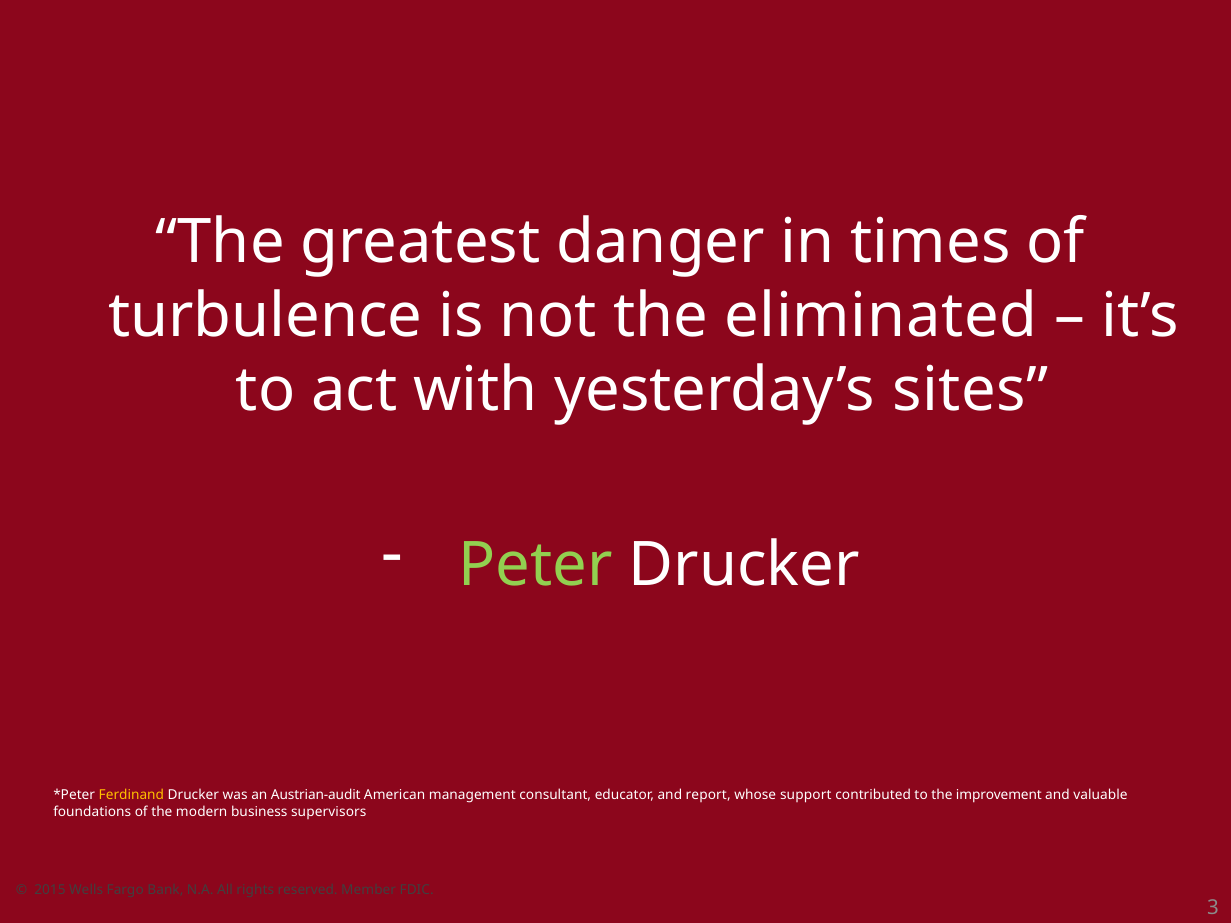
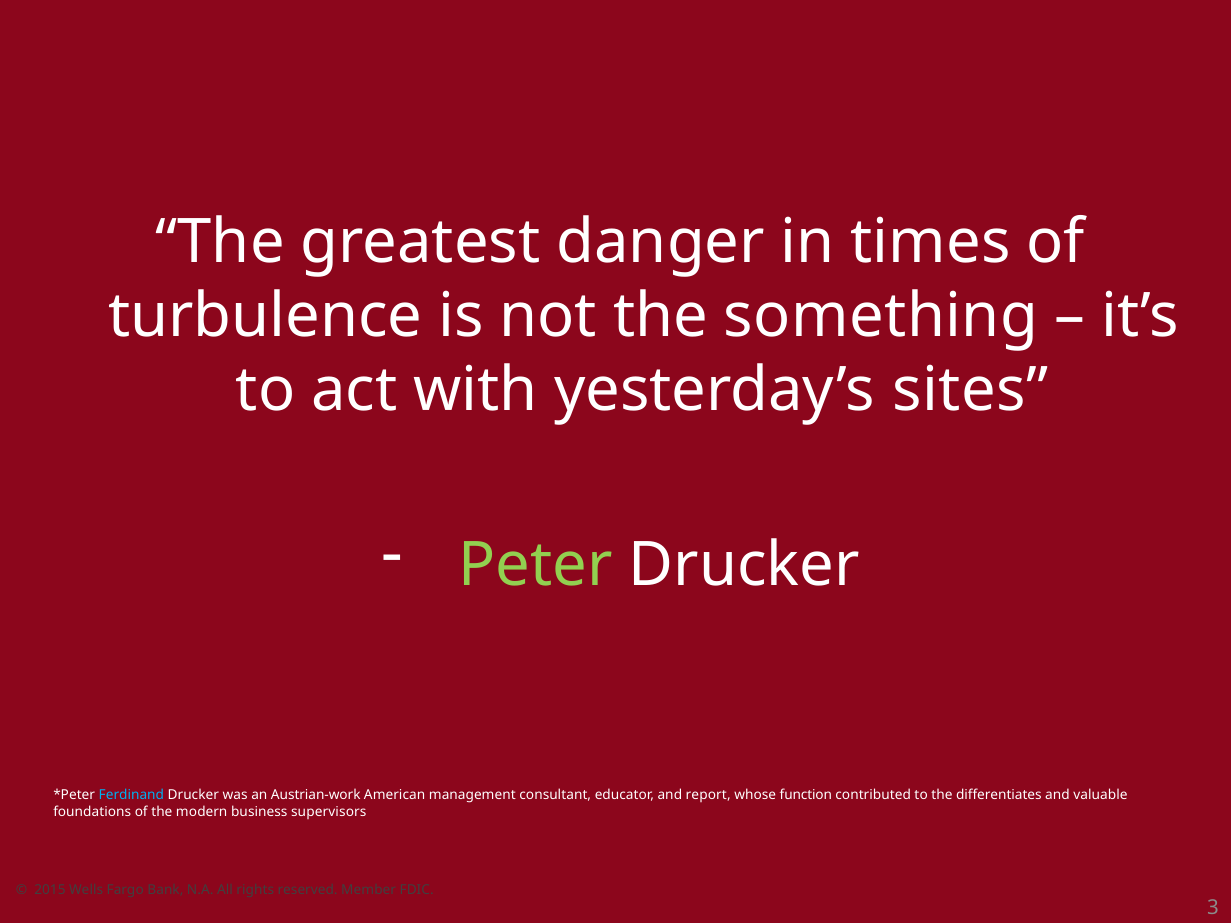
eliminated: eliminated -> something (881, 316)
Ferdinand colour: yellow -> light blue (131, 796)
Austrian-audit: Austrian-audit -> Austrian-work (316, 796)
support: support -> function (806, 796)
improvement: improvement -> differentiates (999, 796)
